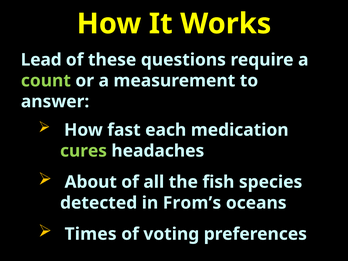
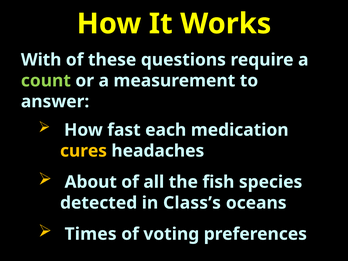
Lead: Lead -> With (41, 60)
cures colour: light green -> yellow (83, 151)
From’s: From’s -> Class’s (192, 203)
